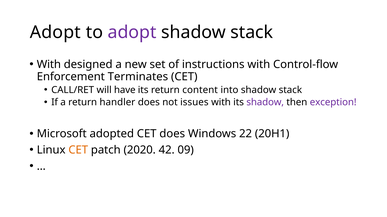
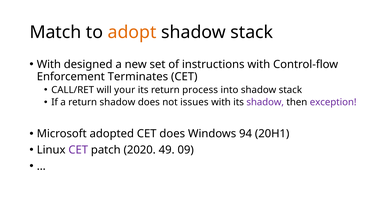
Adopt: Adopt -> Match (55, 33)
adopt colour: purple -> orange (132, 33)
have: have -> your (125, 90)
content: content -> process (200, 90)
return handler: handler -> shadow (117, 103)
22: 22 -> 94 (246, 134)
CET colour: orange -> purple (78, 150)
42: 42 -> 49 (167, 150)
